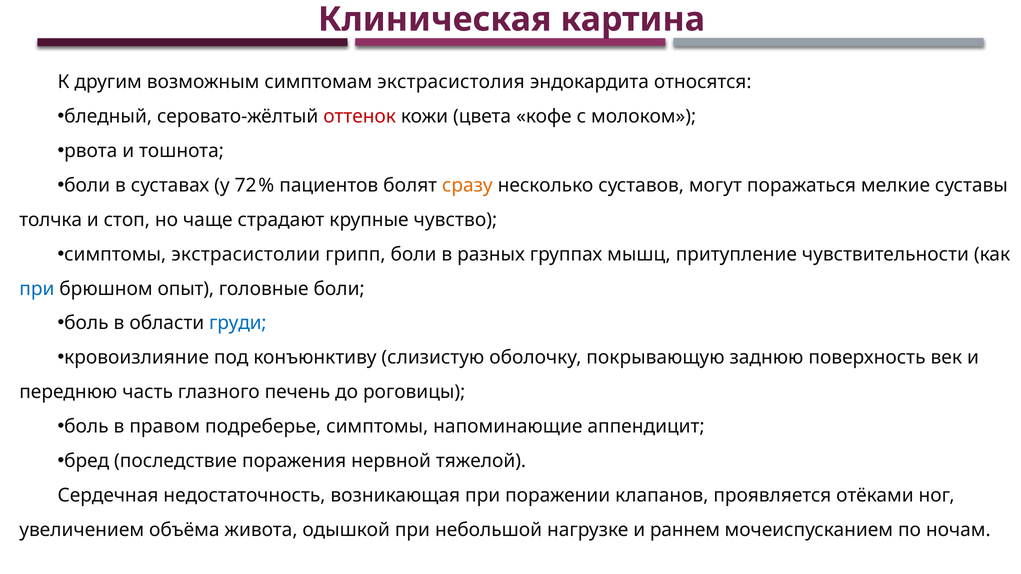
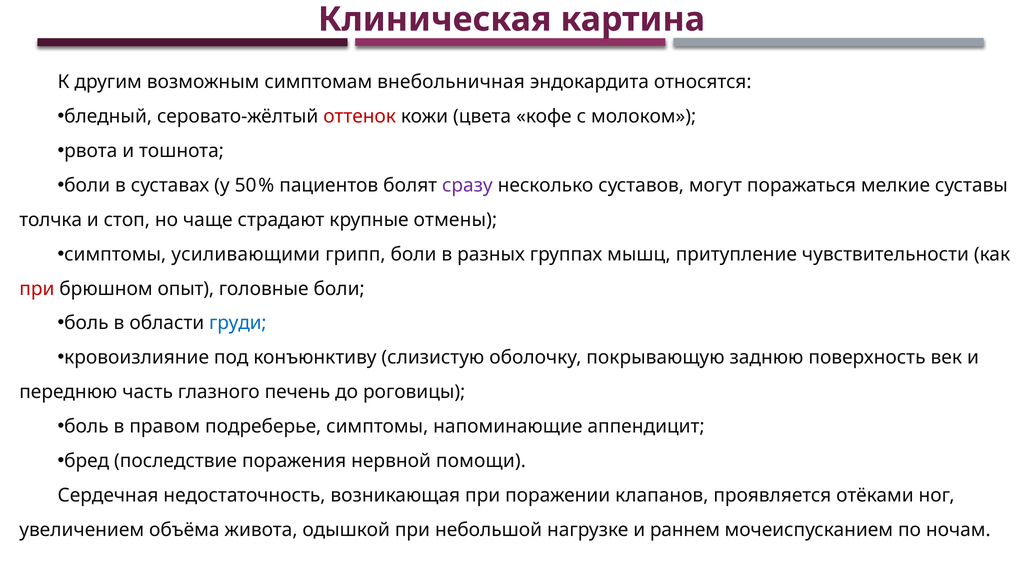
экстрасистолия: экстрасистолия -> внебольничная (451, 82)
72: 72 -> 50 (246, 186)
сразу colour: orange -> purple (467, 186)
чувство: чувство -> отмены (455, 220)
экстрасистолии: экстрасистолии -> усиливающими (246, 254)
при colour: blue -> red (37, 289)
тяжелой: тяжелой -> помощи (481, 461)
